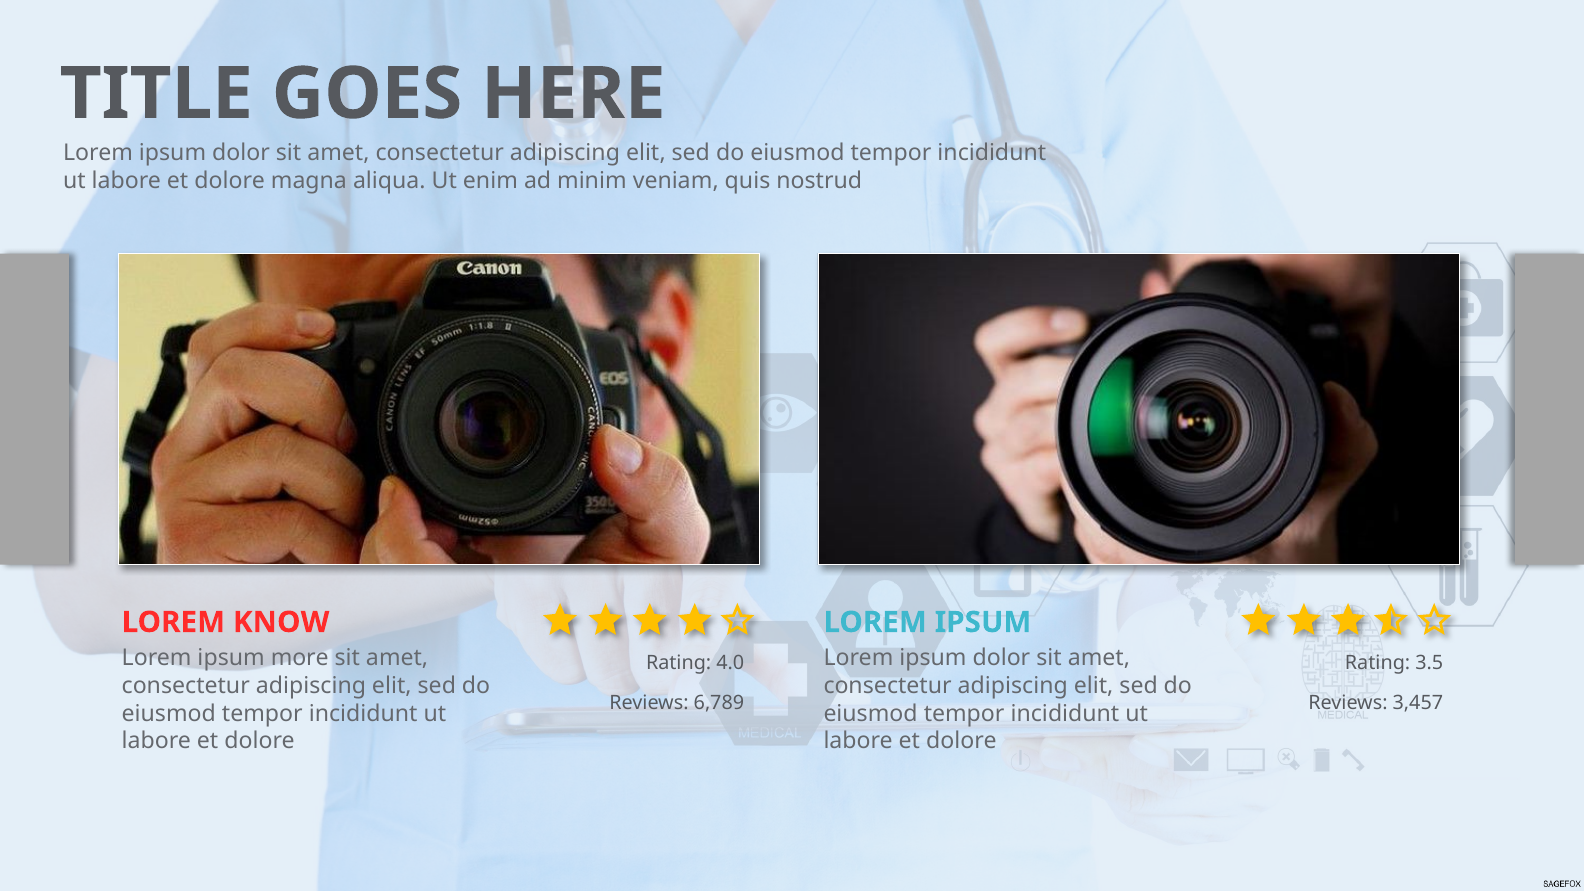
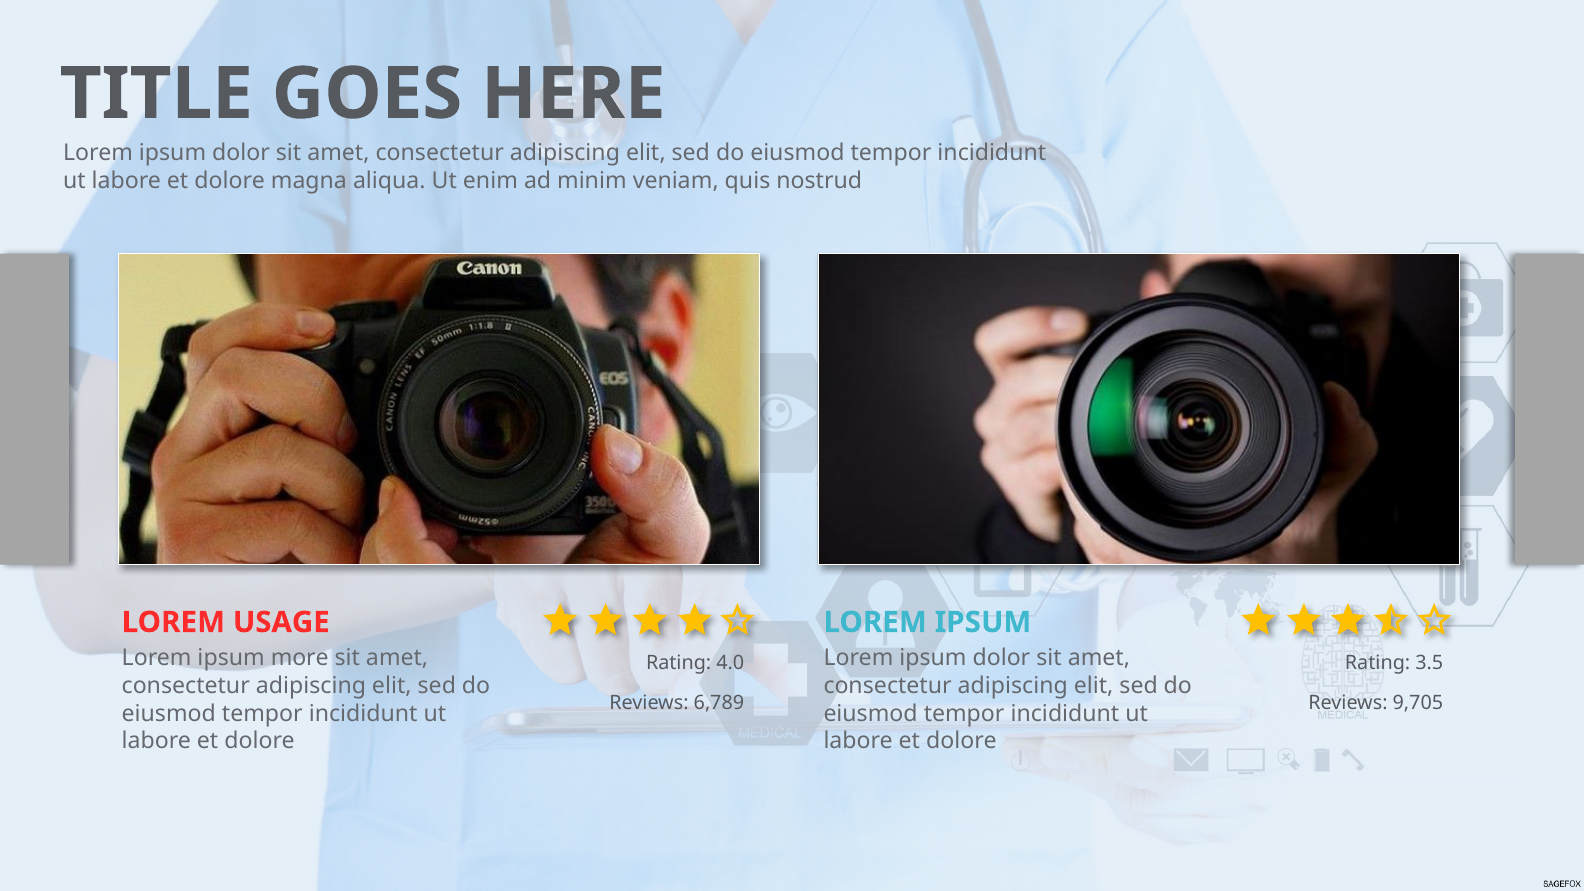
KNOW: KNOW -> USAGE (281, 622)
3,457: 3,457 -> 9,705 (1418, 703)
